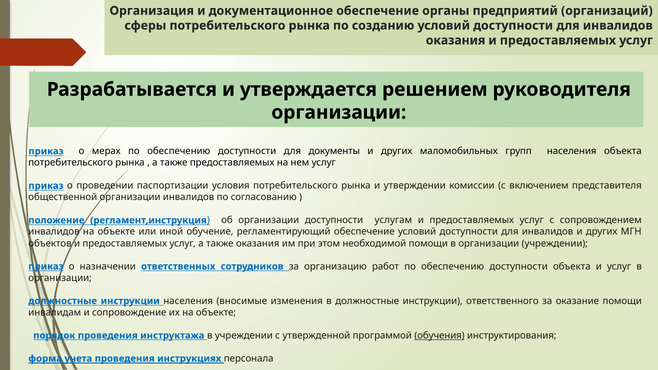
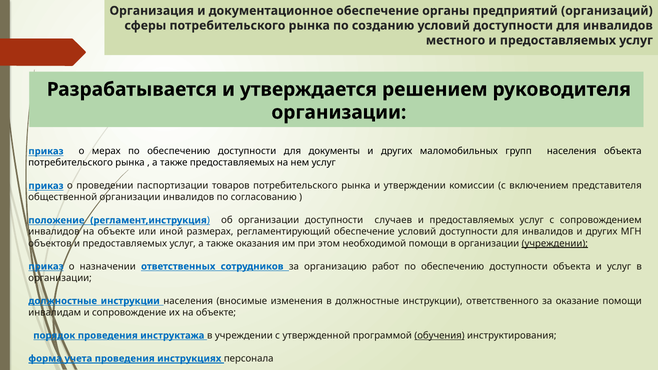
оказания: оказания -> местного (456, 40)
условия: условия -> товаров (231, 186)
услугам: услугам -> случаев (393, 220)
обучение: обучение -> размерах (210, 232)
учреждении underline: none -> present (555, 243)
